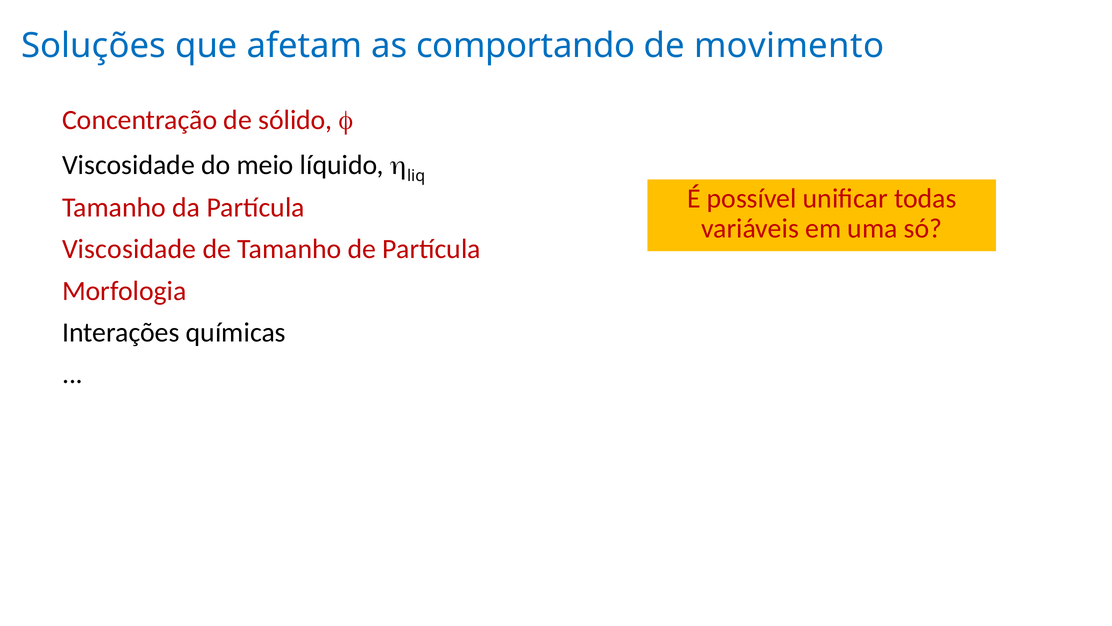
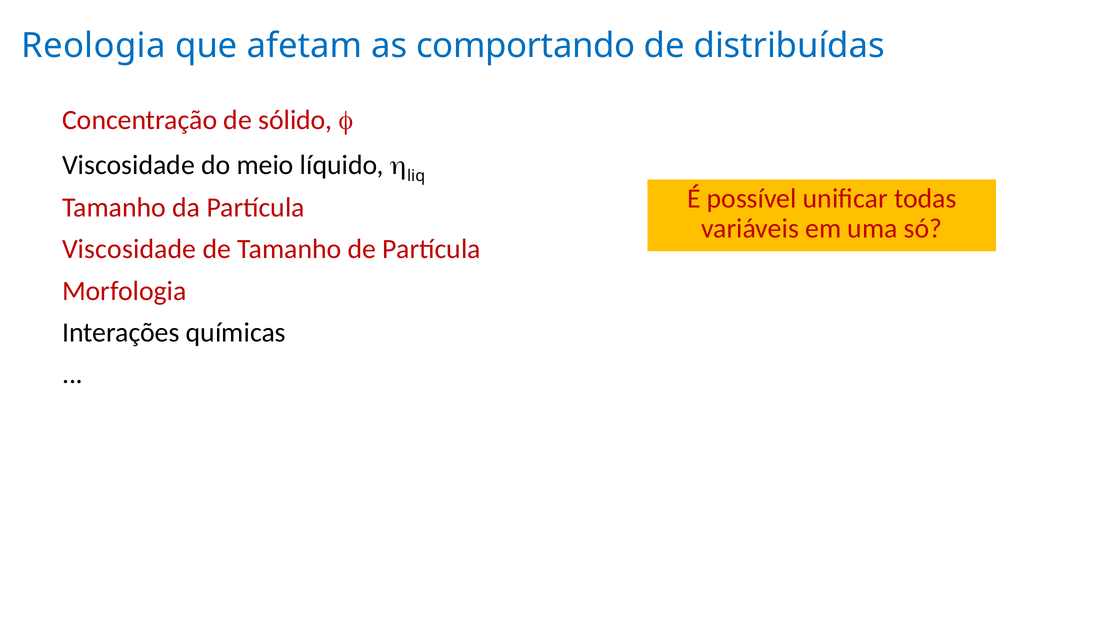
Soluções: Soluções -> Reologia (93, 46)
movimento: movimento -> distribuídas (789, 46)
